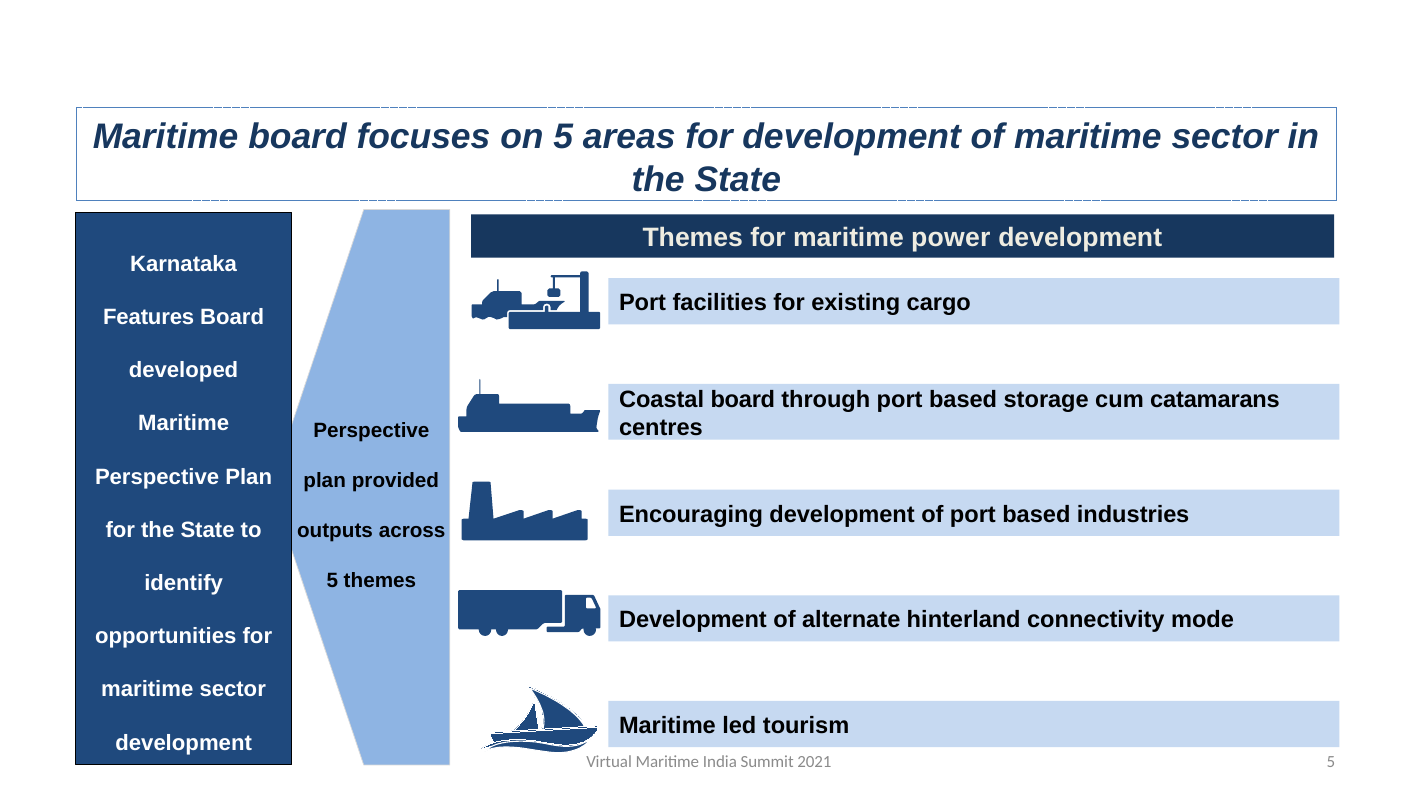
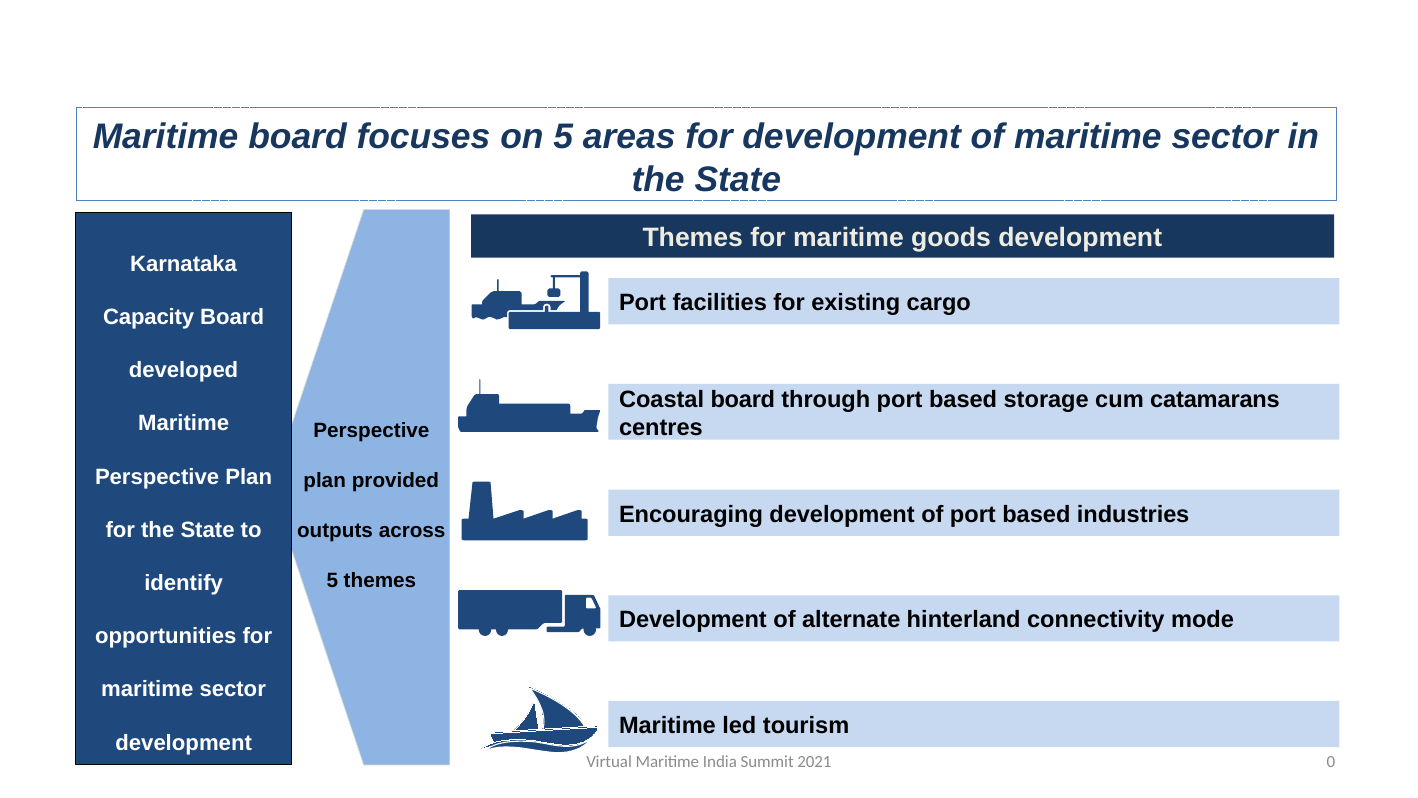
power: power -> goods (951, 238)
Features: Features -> Capacity (149, 317)
2021 5: 5 -> 0 (1331, 762)
